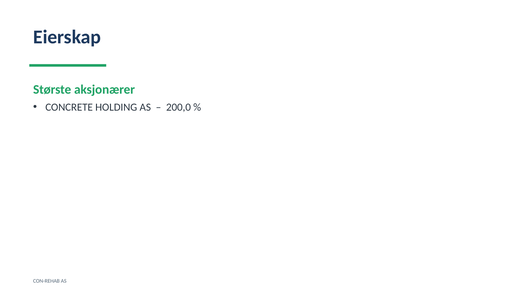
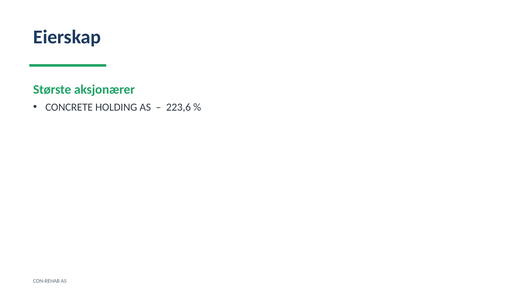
200,0: 200,0 -> 223,6 (178, 107)
